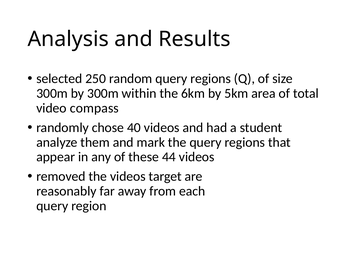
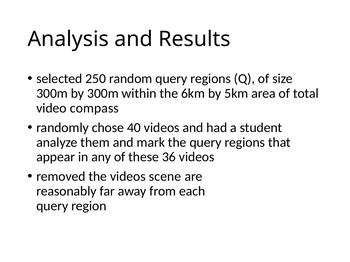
44: 44 -> 36 (169, 157)
target: target -> scene (165, 177)
